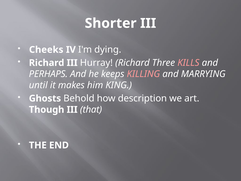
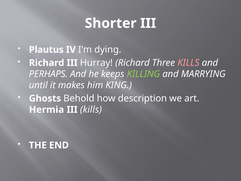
Cheeks: Cheeks -> Plautus (46, 50)
KILLING colour: pink -> light green (143, 74)
Though: Though -> Hermia (47, 110)
III that: that -> kills (91, 110)
